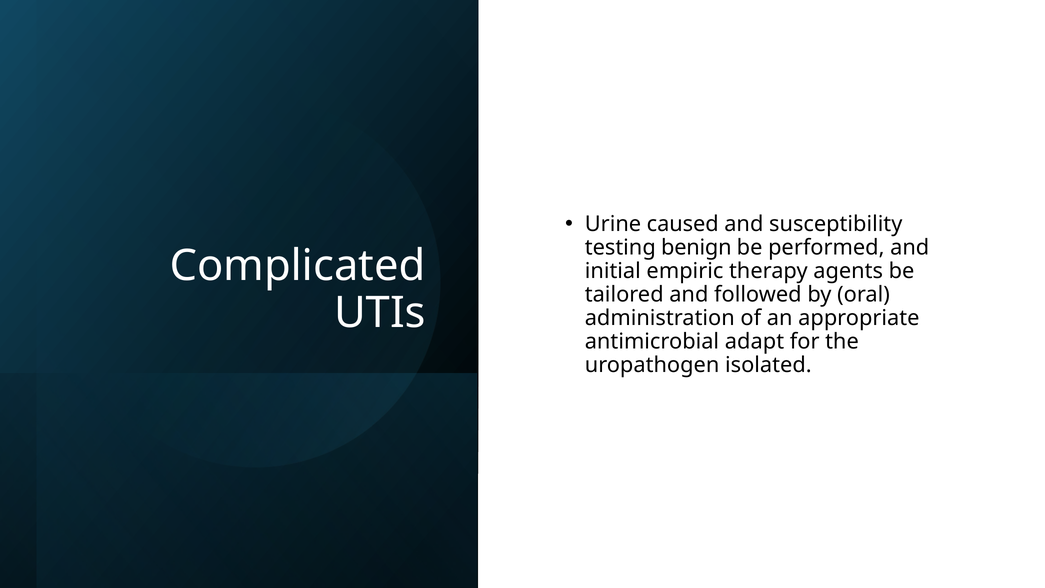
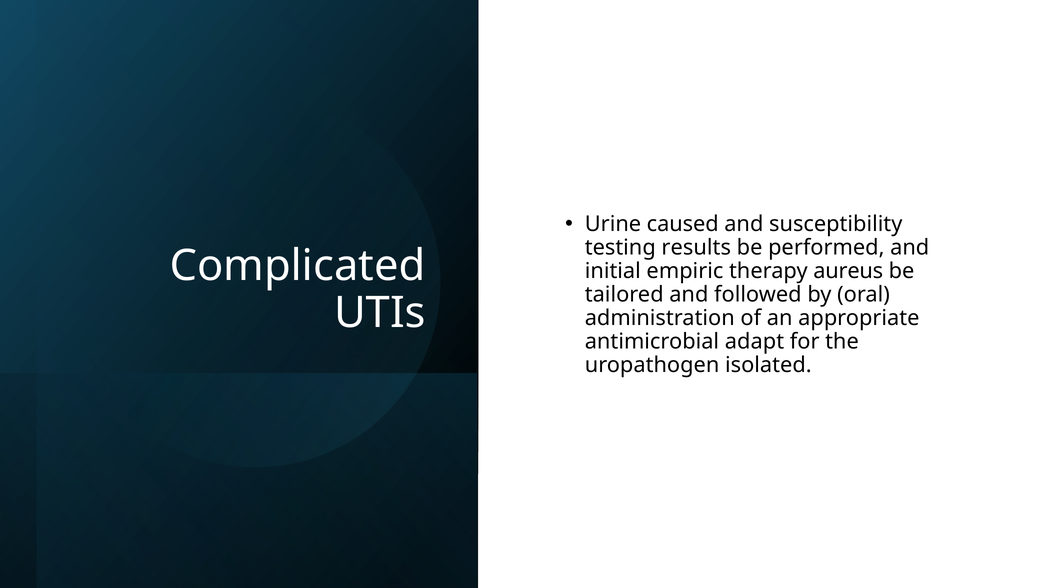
benign: benign -> results (696, 247)
agents: agents -> aureus (848, 271)
